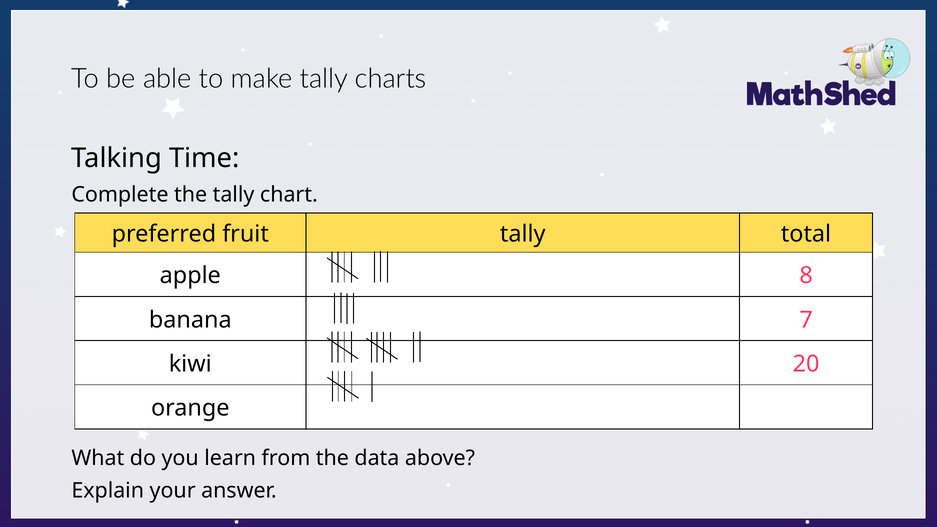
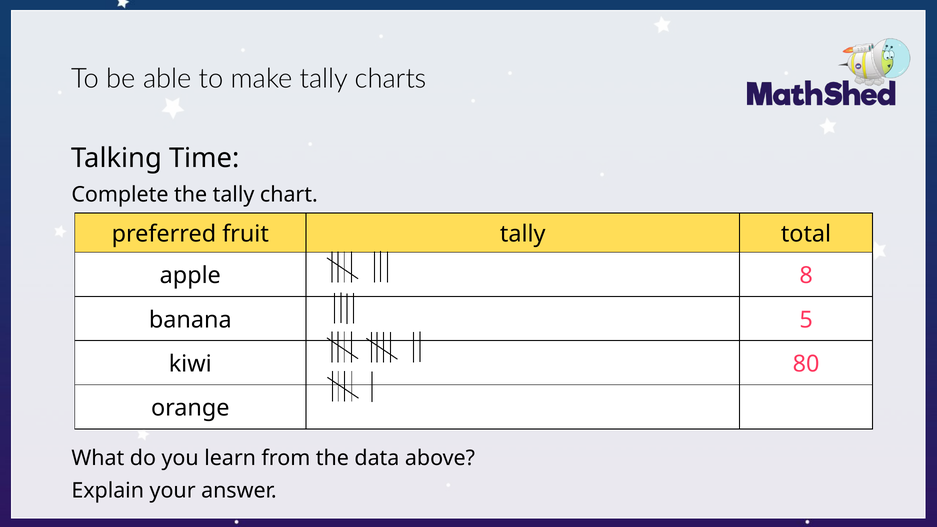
7: 7 -> 5 (806, 320)
20: 20 -> 80 (806, 364)
